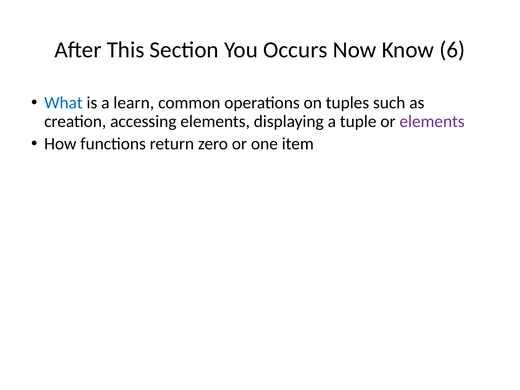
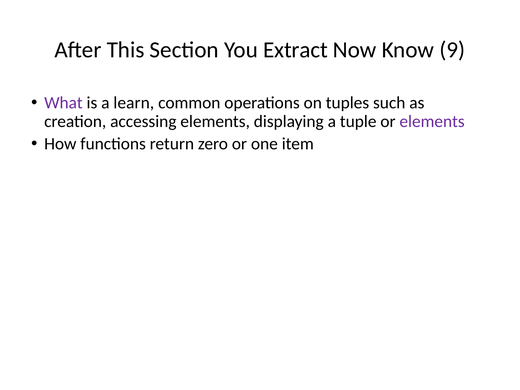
Occurs: Occurs -> Extract (295, 50)
6: 6 -> 9 (452, 50)
What colour: blue -> purple (63, 103)
